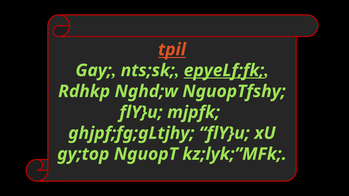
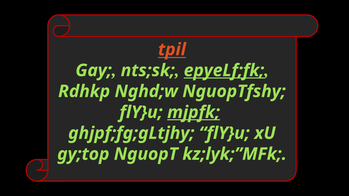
mjpfk underline: none -> present (194, 112)
